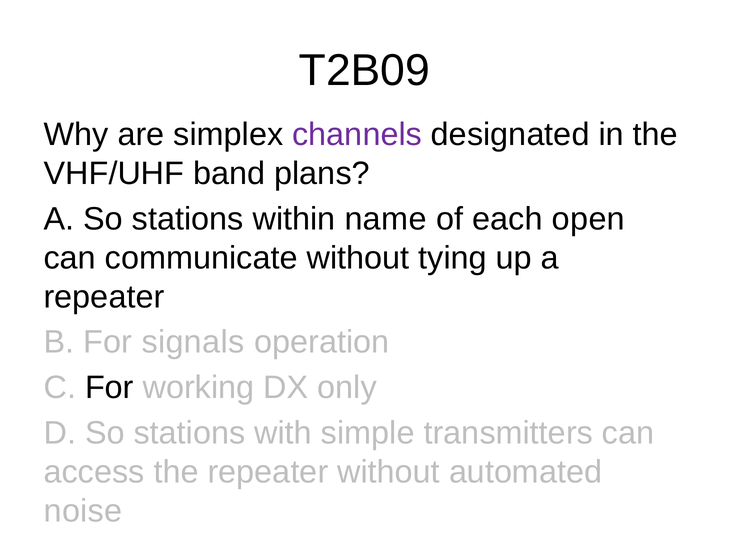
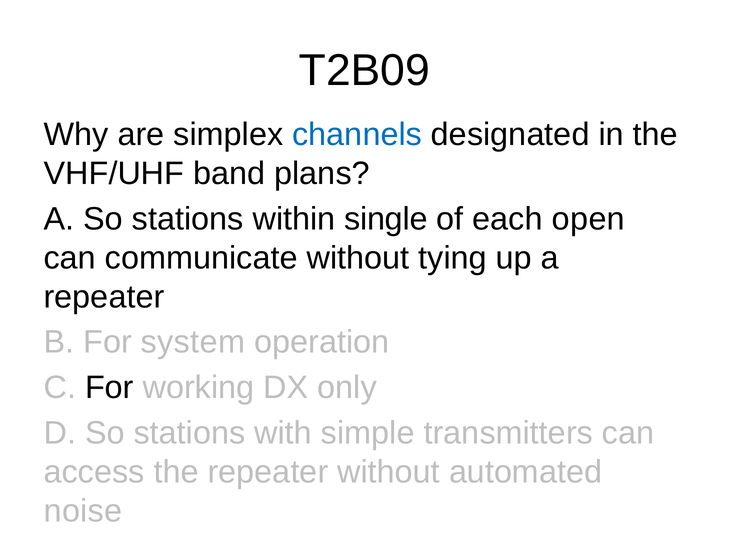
channels colour: purple -> blue (357, 135)
name: name -> single (386, 219)
signals: signals -> system (193, 342)
